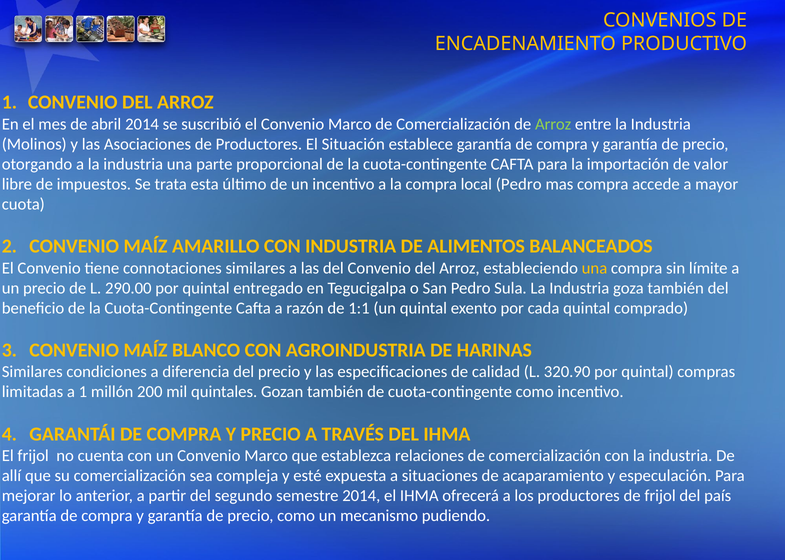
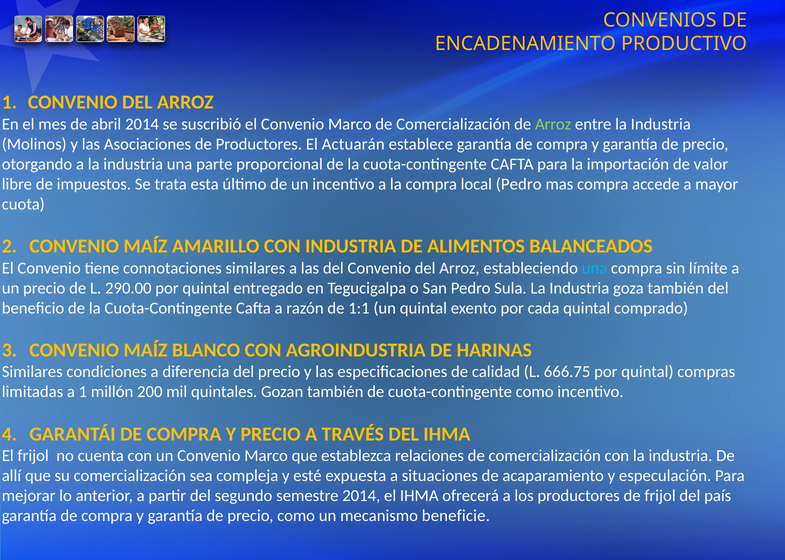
Situación: Situación -> Actuarán (353, 144)
una colour: yellow -> light blue (594, 268)
320.90: 320.90 -> 666.75 (567, 372)
pudiendo: pudiendo -> beneficie (456, 517)
